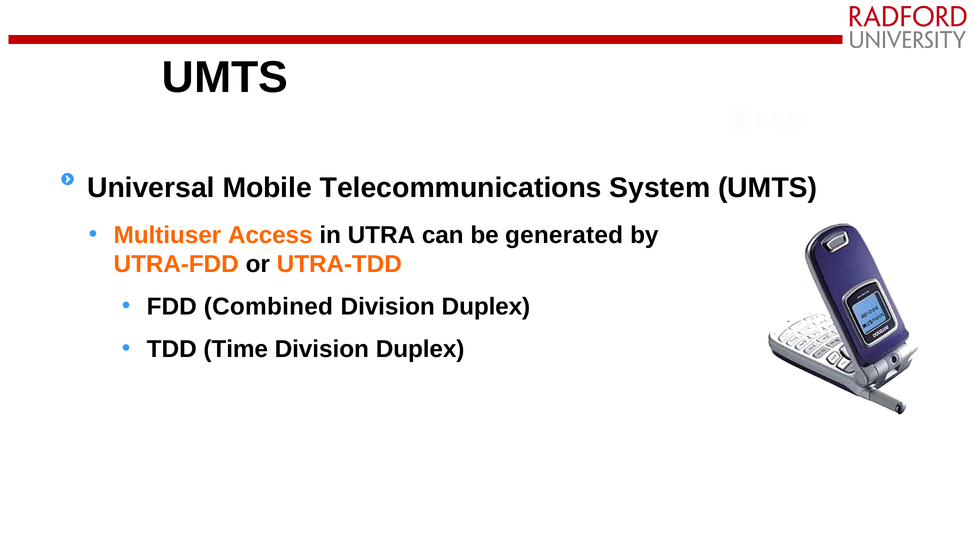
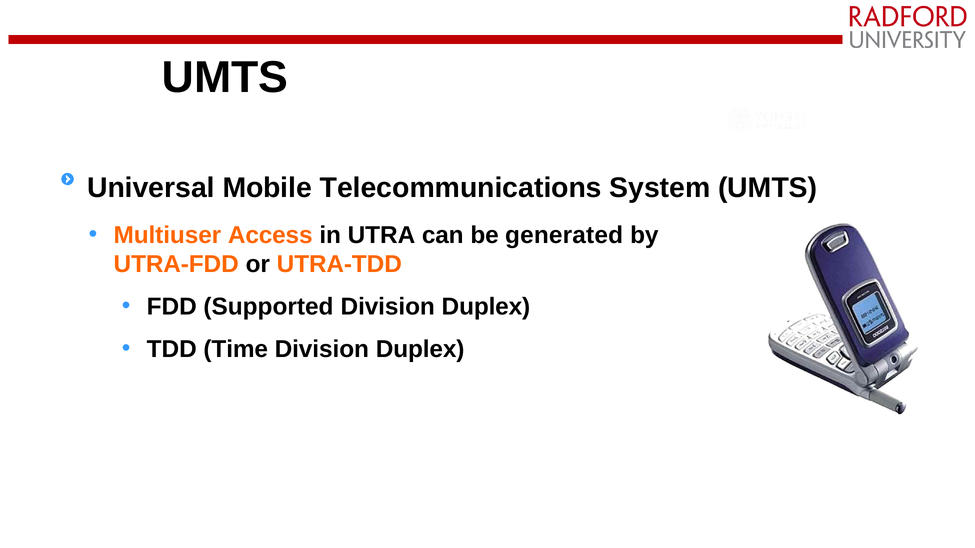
Combined: Combined -> Supported (268, 307)
